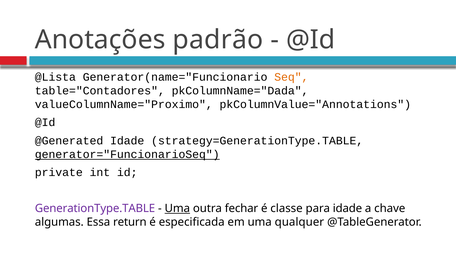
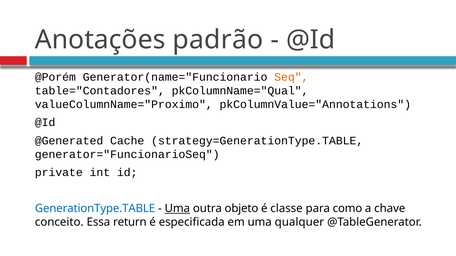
@Lista: @Lista -> @Porém (55, 77)
pkColumnName="Dada: pkColumnName="Dada -> pkColumnName="Qual (240, 91)
@Generated Idade: Idade -> Cache (127, 141)
generator="FuncionarioSeq underline: present -> none (127, 155)
GenerationType.TABLE colour: purple -> blue (95, 209)
fechar: fechar -> objeto (242, 209)
para idade: idade -> como (347, 209)
algumas: algumas -> conceito (59, 223)
